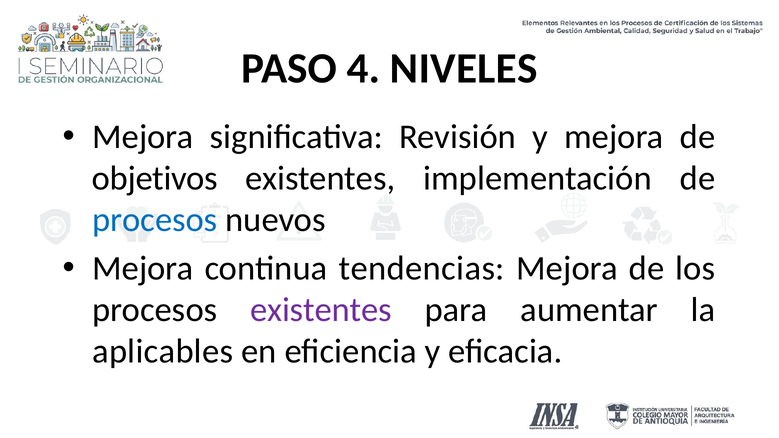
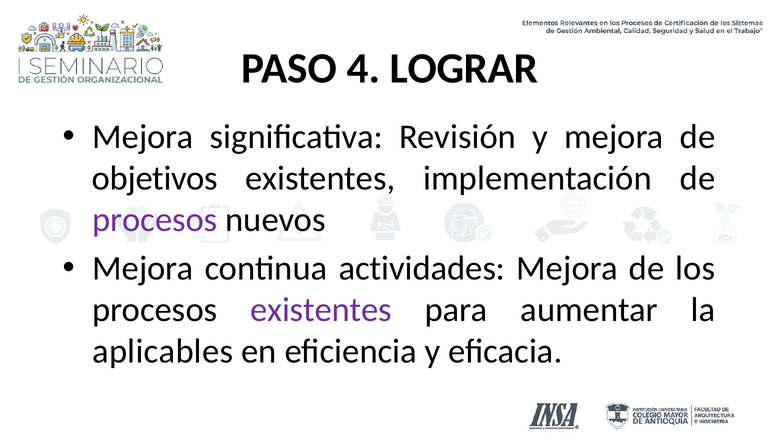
NIVELES: NIVELES -> LOGRAR (464, 68)
procesos colour: blue -> purple (155, 220)
tendencias: tendencias -> actividades (422, 269)
